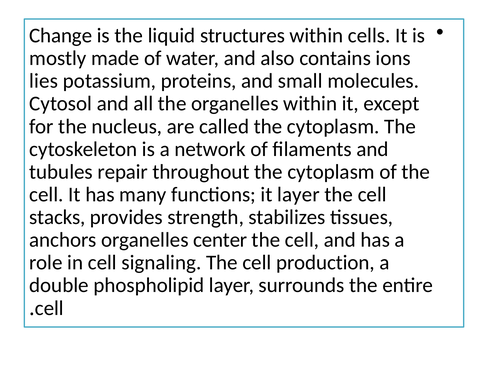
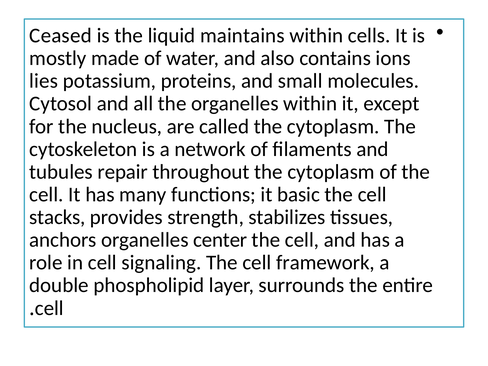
Change: Change -> Ceased (61, 36)
structures: structures -> maintains (242, 36)
it layer: layer -> basic (299, 195)
production: production -> framework (325, 263)
